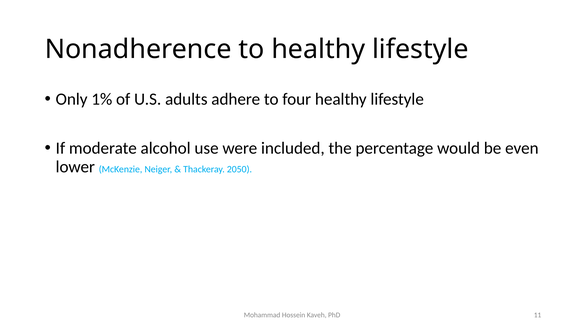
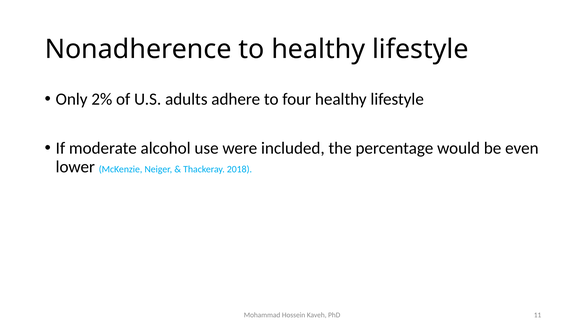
1%: 1% -> 2% (102, 99)
2050: 2050 -> 2018 (239, 169)
